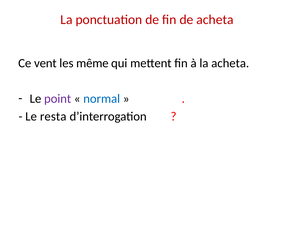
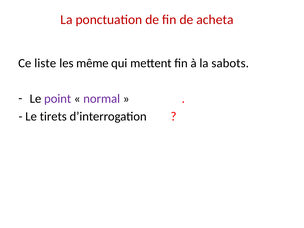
vent: vent -> liste (45, 63)
la acheta: acheta -> sabots (230, 63)
normal colour: blue -> purple (102, 99)
resta: resta -> tirets (53, 116)
